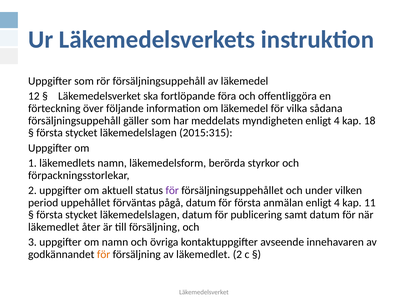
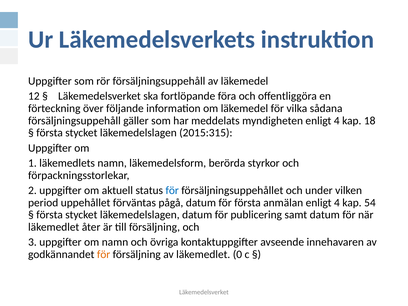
för colour: purple -> blue (172, 190)
11: 11 -> 54 (370, 203)
läkemedlet 2: 2 -> 0 (237, 254)
